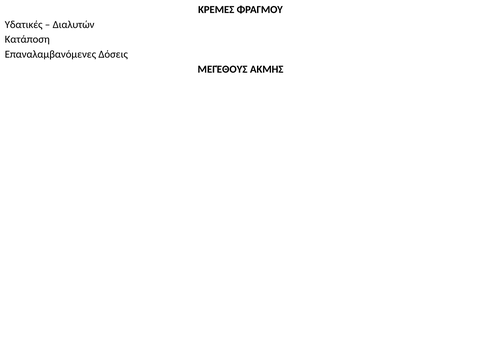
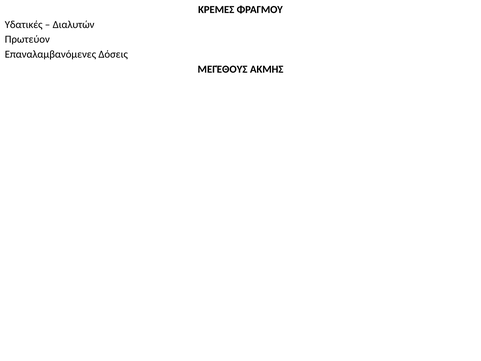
Κατάποση: Κατάποση -> Πρωτεύον (27, 39)
